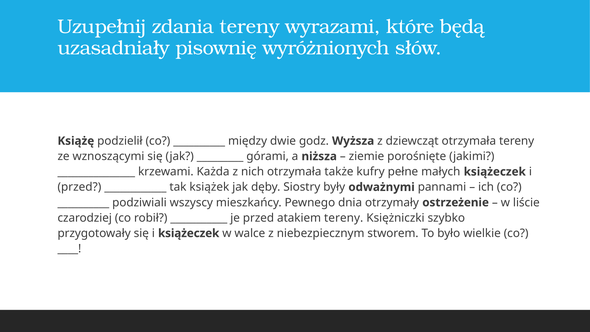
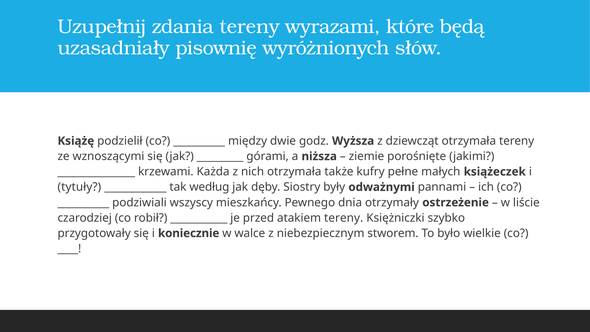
przed: przed -> tytuły (79, 187)
książek: książek -> według (209, 187)
i książeczek: książeczek -> koniecznie (189, 233)
